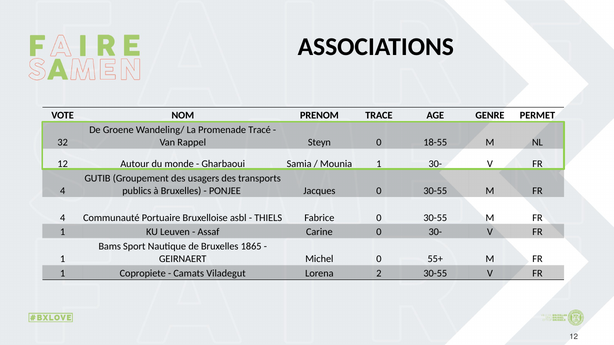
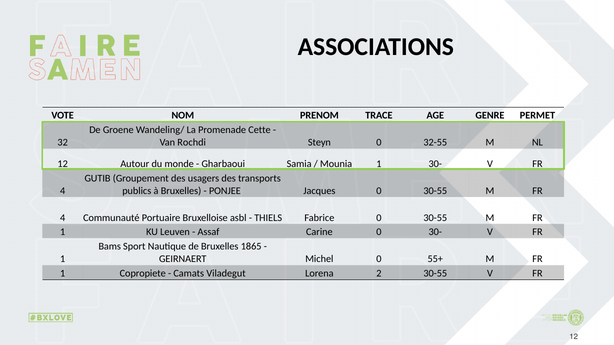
Tracé: Tracé -> Cette (260, 130)
Rappel: Rappel -> Rochdi (192, 143)
18-55: 18-55 -> 32-55 (435, 143)
